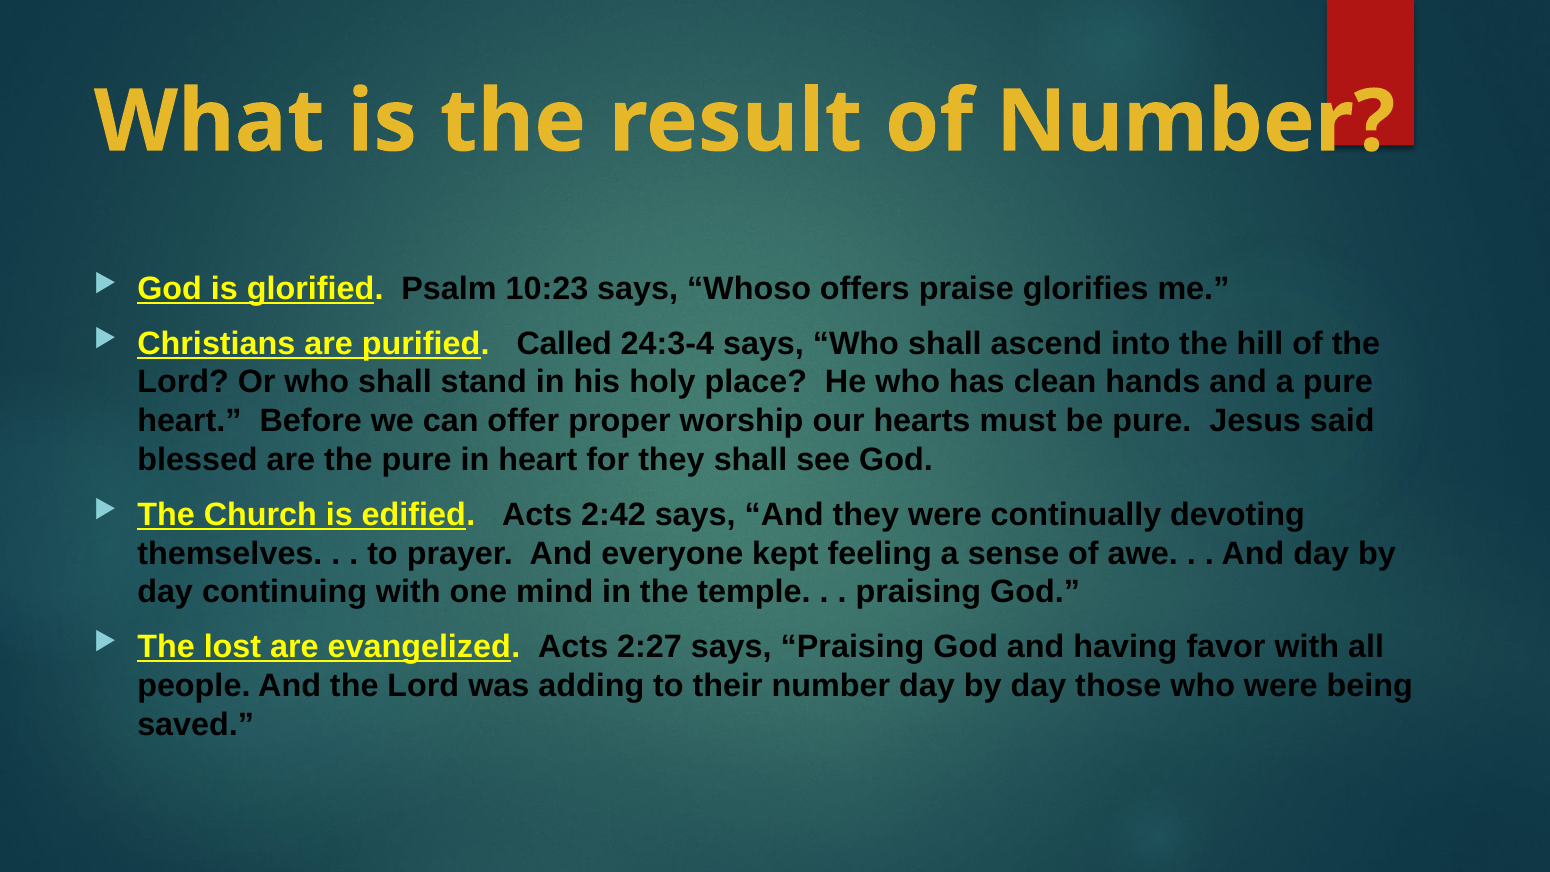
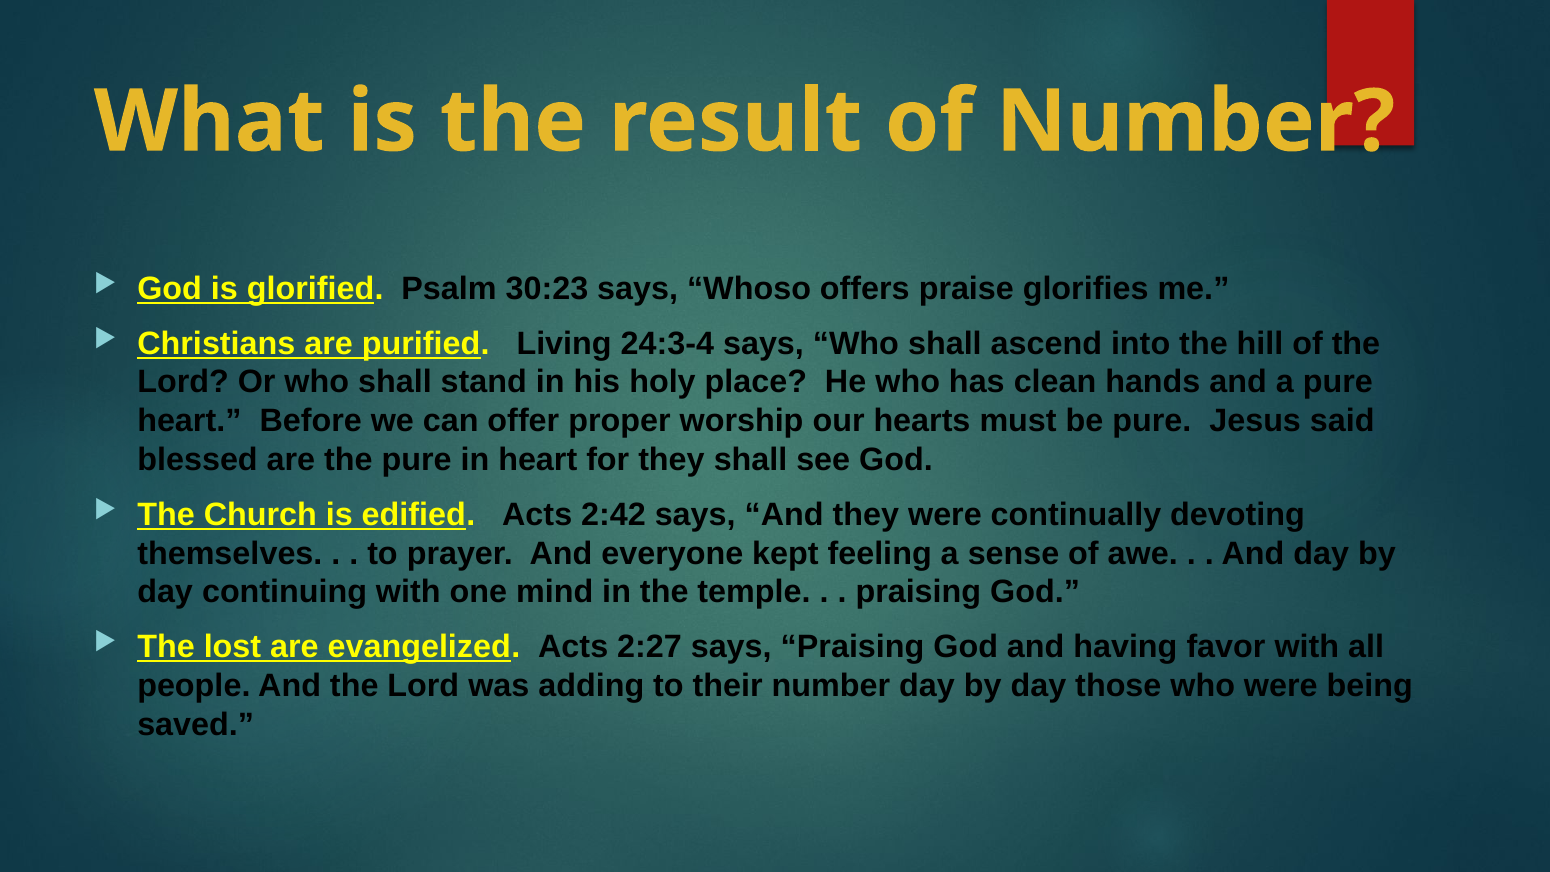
10:23: 10:23 -> 30:23 (547, 288)
Called: Called -> Living (564, 343)
